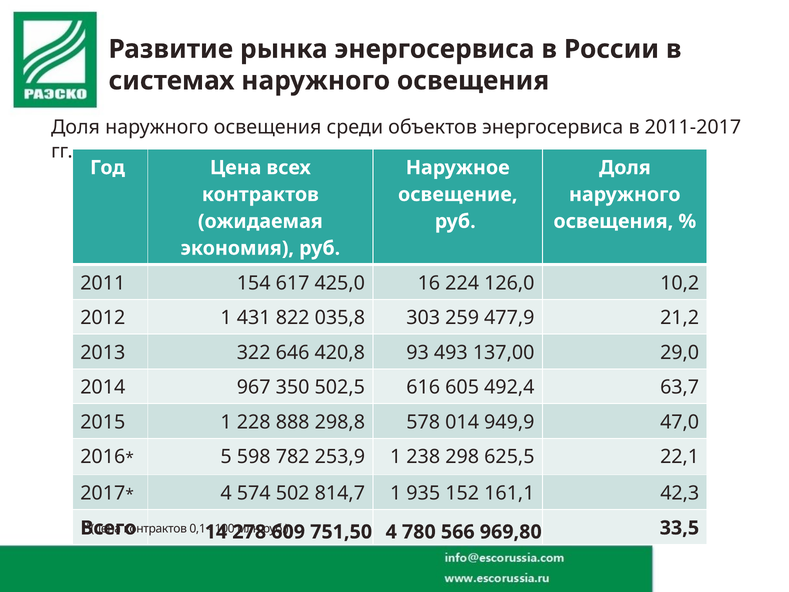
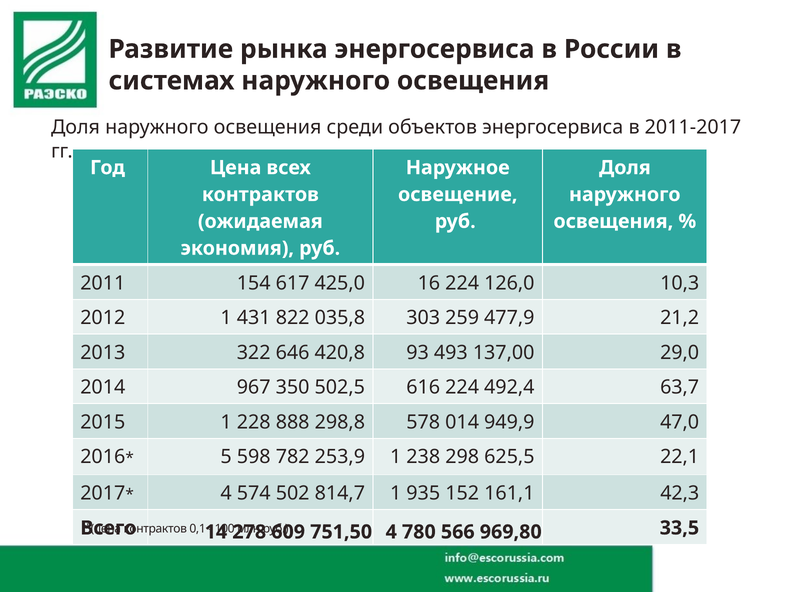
10,2: 10,2 -> 10,3 (680, 283)
616 605: 605 -> 224 (462, 387)
